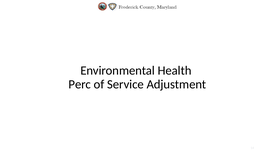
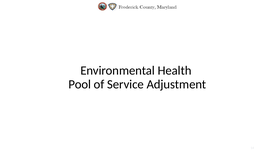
Perc: Perc -> Pool (80, 84)
